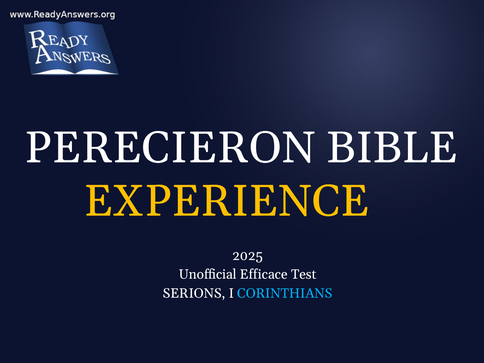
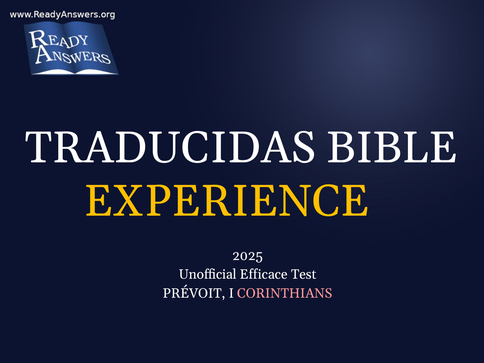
PERECIERON: PERECIERON -> TRADUCIDAS (170, 148)
SERIONS: SERIONS -> PRÉVOIT (194, 293)
CORINTHIANS colour: light blue -> pink (285, 293)
